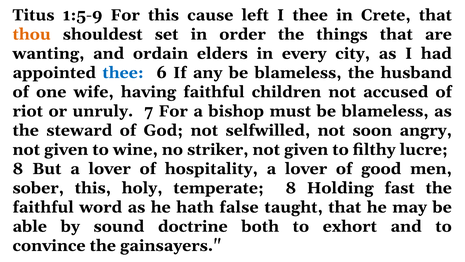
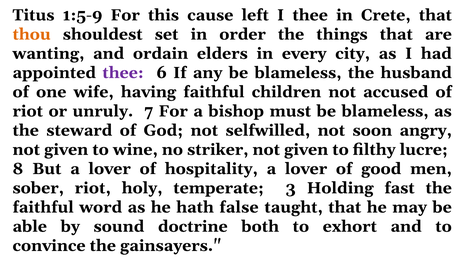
thee colour: blue -> purple (123, 73)
sober this: this -> riot (93, 188)
temperate 8: 8 -> 3 (291, 188)
